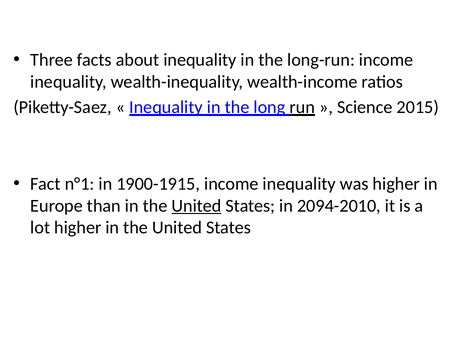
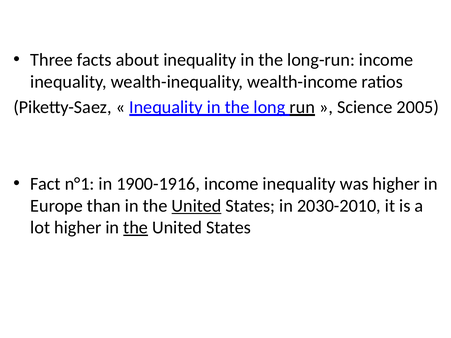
2015: 2015 -> 2005 (418, 107)
1900-1915: 1900-1915 -> 1900-1916 (158, 184)
2094-2010: 2094-2010 -> 2030-2010 (339, 206)
the underline: none -> present (136, 228)
